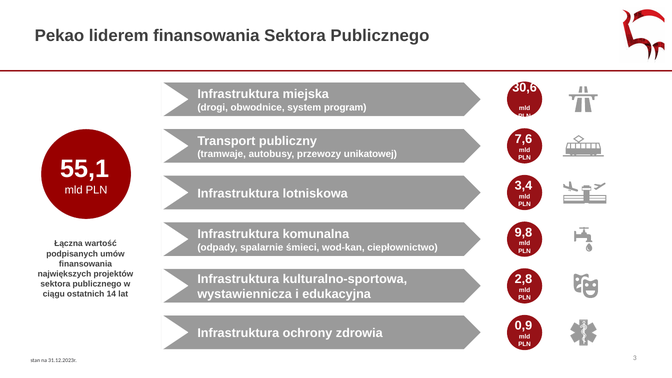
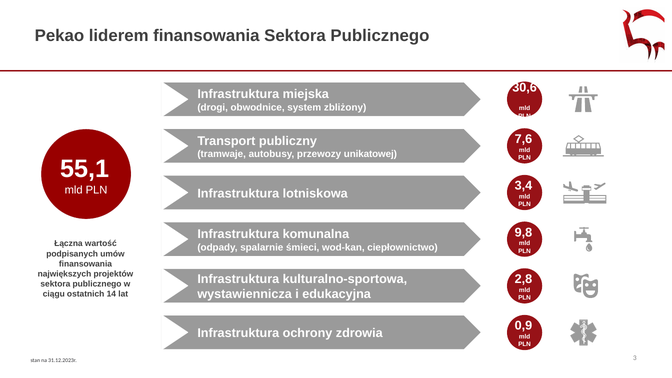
program: program -> zbliżony (345, 108)
